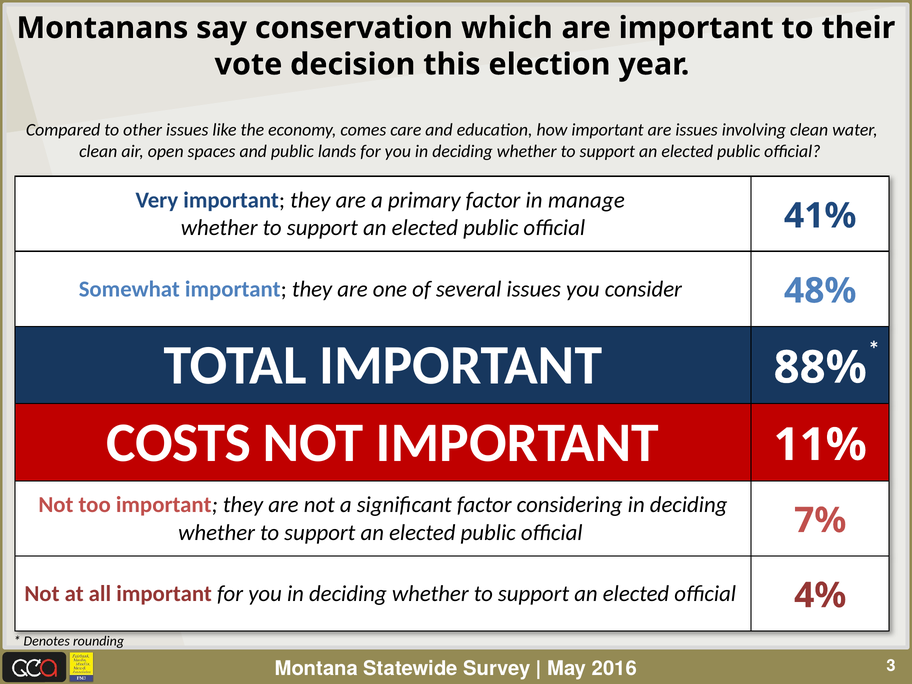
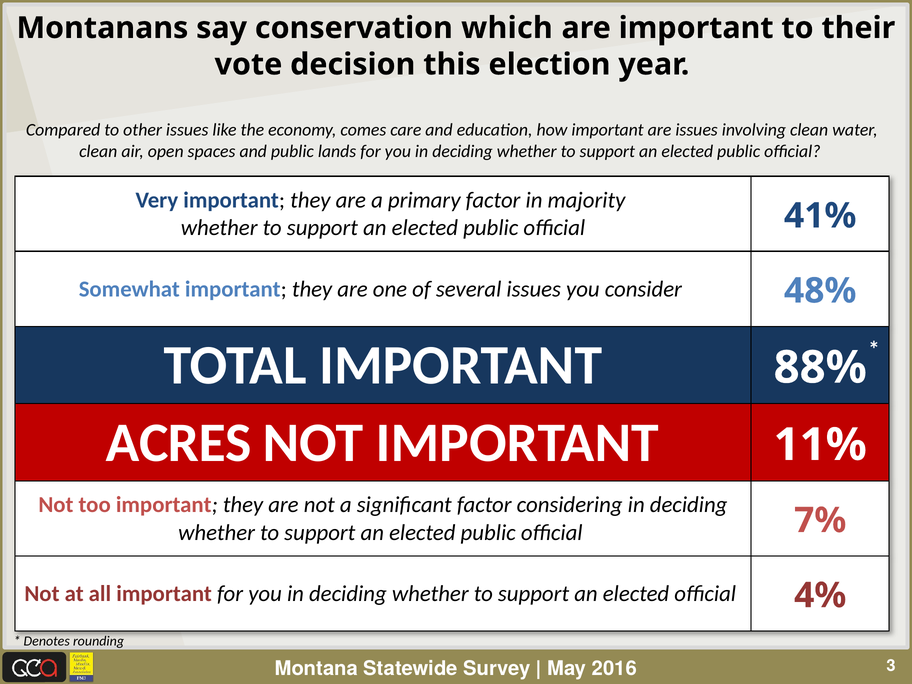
manage: manage -> majority (586, 200)
COSTS: COSTS -> ACRES (179, 443)
